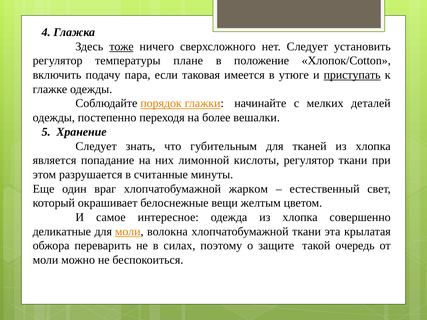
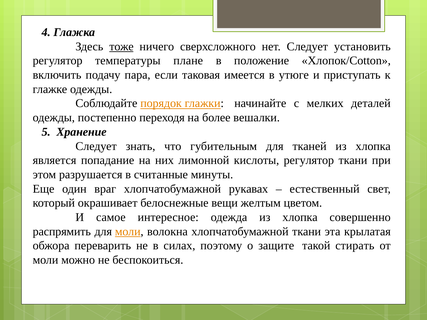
приступать underline: present -> none (352, 75)
жарком: жарком -> рукавах (248, 189)
деликатные: деликатные -> распрямить (62, 232)
очередь: очередь -> стирать (355, 246)
